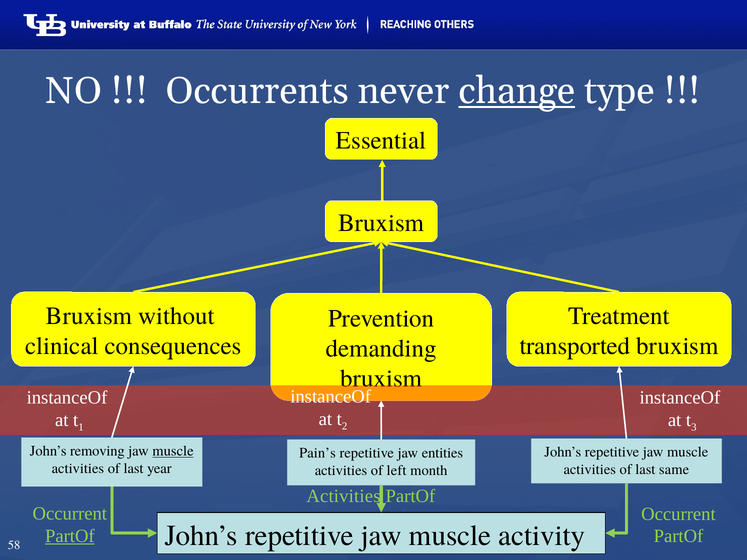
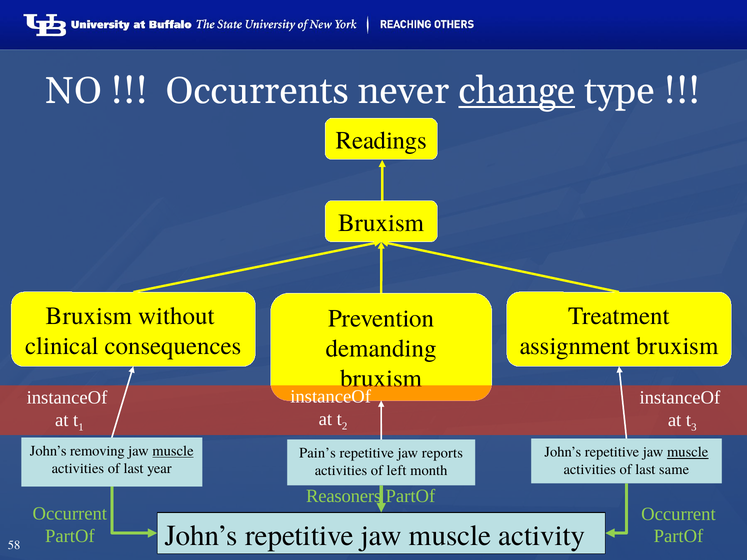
Essential: Essential -> Readings (381, 141)
transported: transported -> assignment (575, 346)
muscle underline: none -> present (688, 452)
entities: entities -> reports (442, 453)
Activities: Activities -> Reasoners (344, 496)
PartOf underline: present -> none (70, 536)
